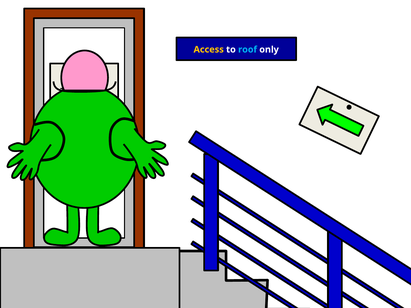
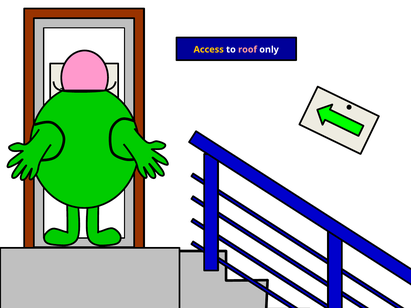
roof colour: light blue -> pink (248, 50)
